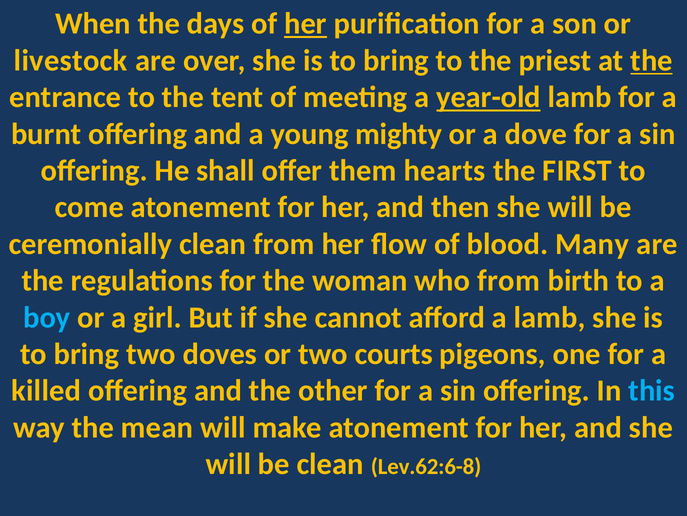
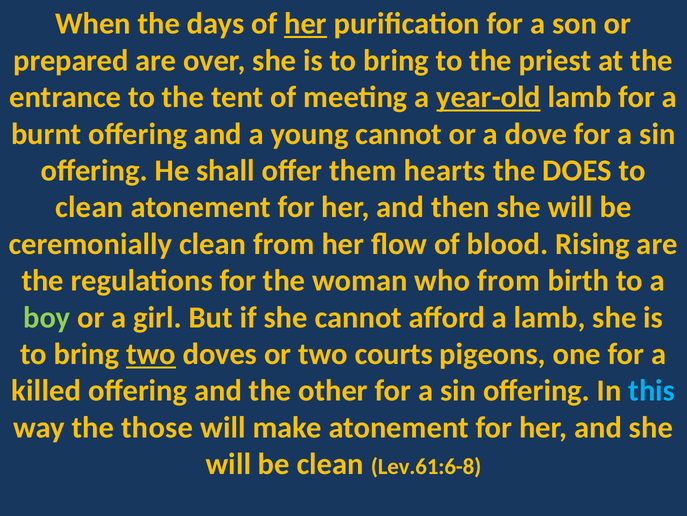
livestock: livestock -> prepared (71, 60)
the underline: present -> none (652, 60)
young mighty: mighty -> cannot (399, 134)
FIRST: FIRST -> DOES (577, 170)
come: come -> clean (89, 207)
Many: Many -> Rising (592, 244)
boy colour: light blue -> light green (47, 317)
two underline: none -> present (151, 354)
mean: mean -> those (157, 427)
Lev.62:6-8: Lev.62:6-8 -> Lev.61:6-8 (426, 466)
